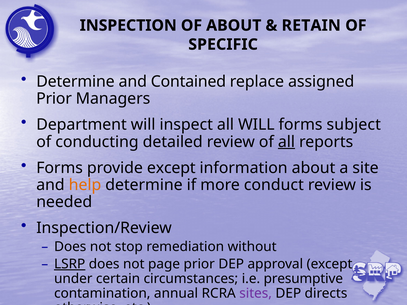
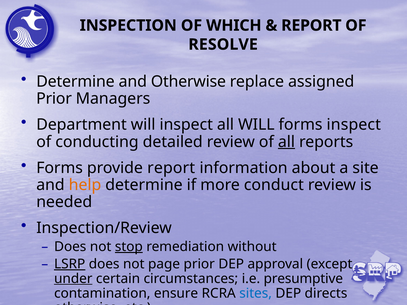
OF ABOUT: ABOUT -> WHICH (234, 26)
RETAIN: RETAIN -> REPORT (311, 26)
SPECIFIC: SPECIFIC -> RESOLVE (223, 45)
and Contained: Contained -> Otherwise (188, 82)
forms subject: subject -> inspect (354, 125)
provide except: except -> report (171, 168)
stop underline: none -> present (129, 247)
under underline: none -> present (73, 279)
annual: annual -> ensure (176, 293)
sites colour: purple -> blue (256, 293)
